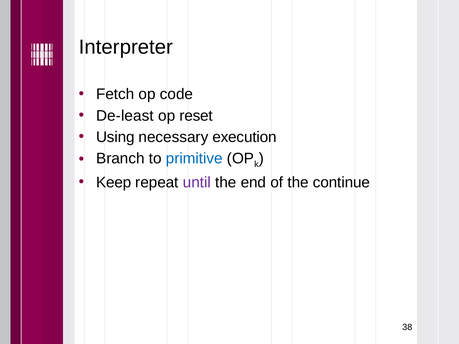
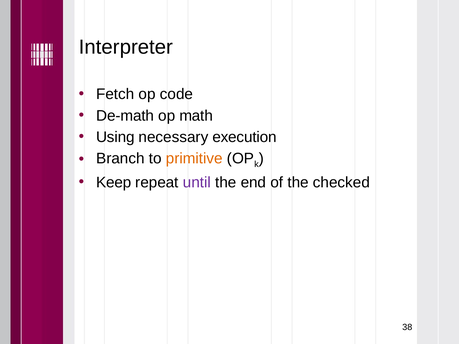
De-least: De-least -> De-math (125, 116)
reset: reset -> math (196, 116)
primitive colour: blue -> orange (194, 159)
continue: continue -> checked (341, 182)
